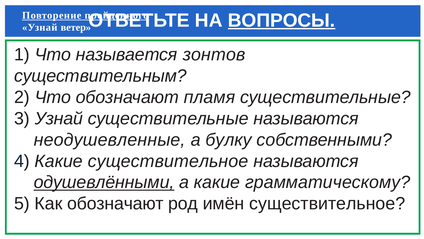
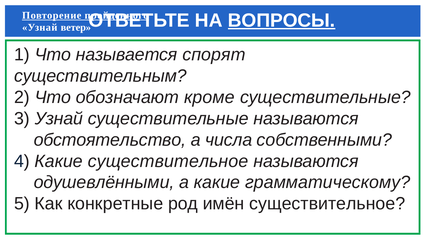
зонтов: зонтов -> спорят (214, 55)
пламя: пламя -> кроме (209, 97)
неодушевленные: неодушевленные -> обстоятельство (110, 140)
булку: булку -> числа (229, 140)
одушевлёнными underline: present -> none (104, 182)
Как обозначают: обозначают -> конкретные (115, 203)
